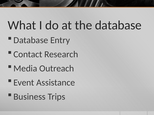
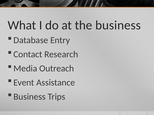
the database: database -> business (118, 25)
